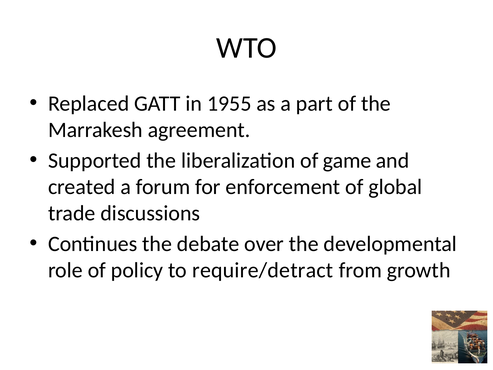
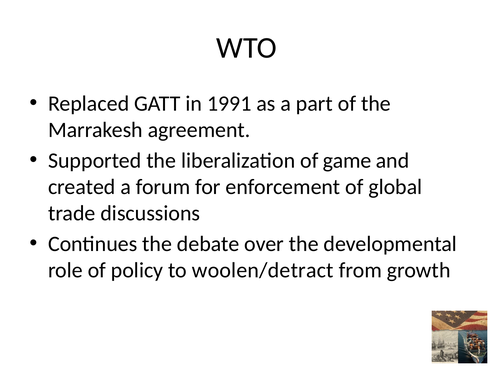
1955: 1955 -> 1991 (229, 103)
require/detract: require/detract -> woolen/detract (263, 270)
